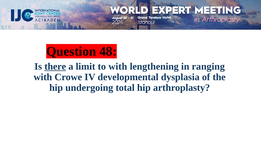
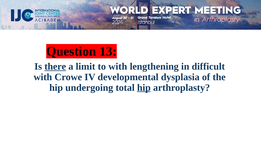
48: 48 -> 13 (108, 51)
ranging: ranging -> difficult (208, 66)
hip underline: none -> present (144, 87)
